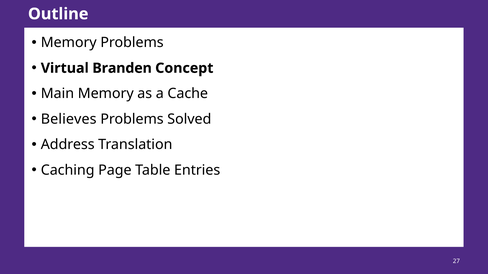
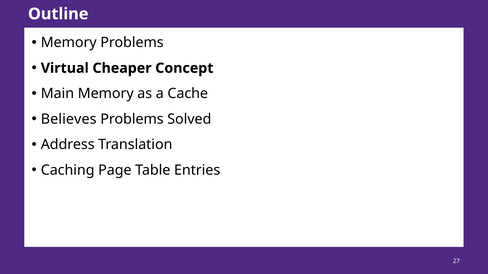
Branden: Branden -> Cheaper (122, 68)
